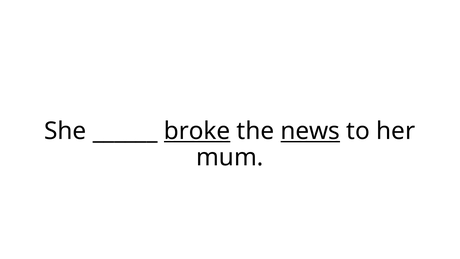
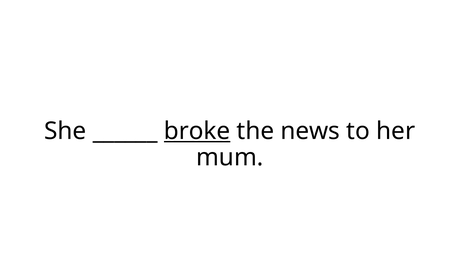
news underline: present -> none (310, 131)
